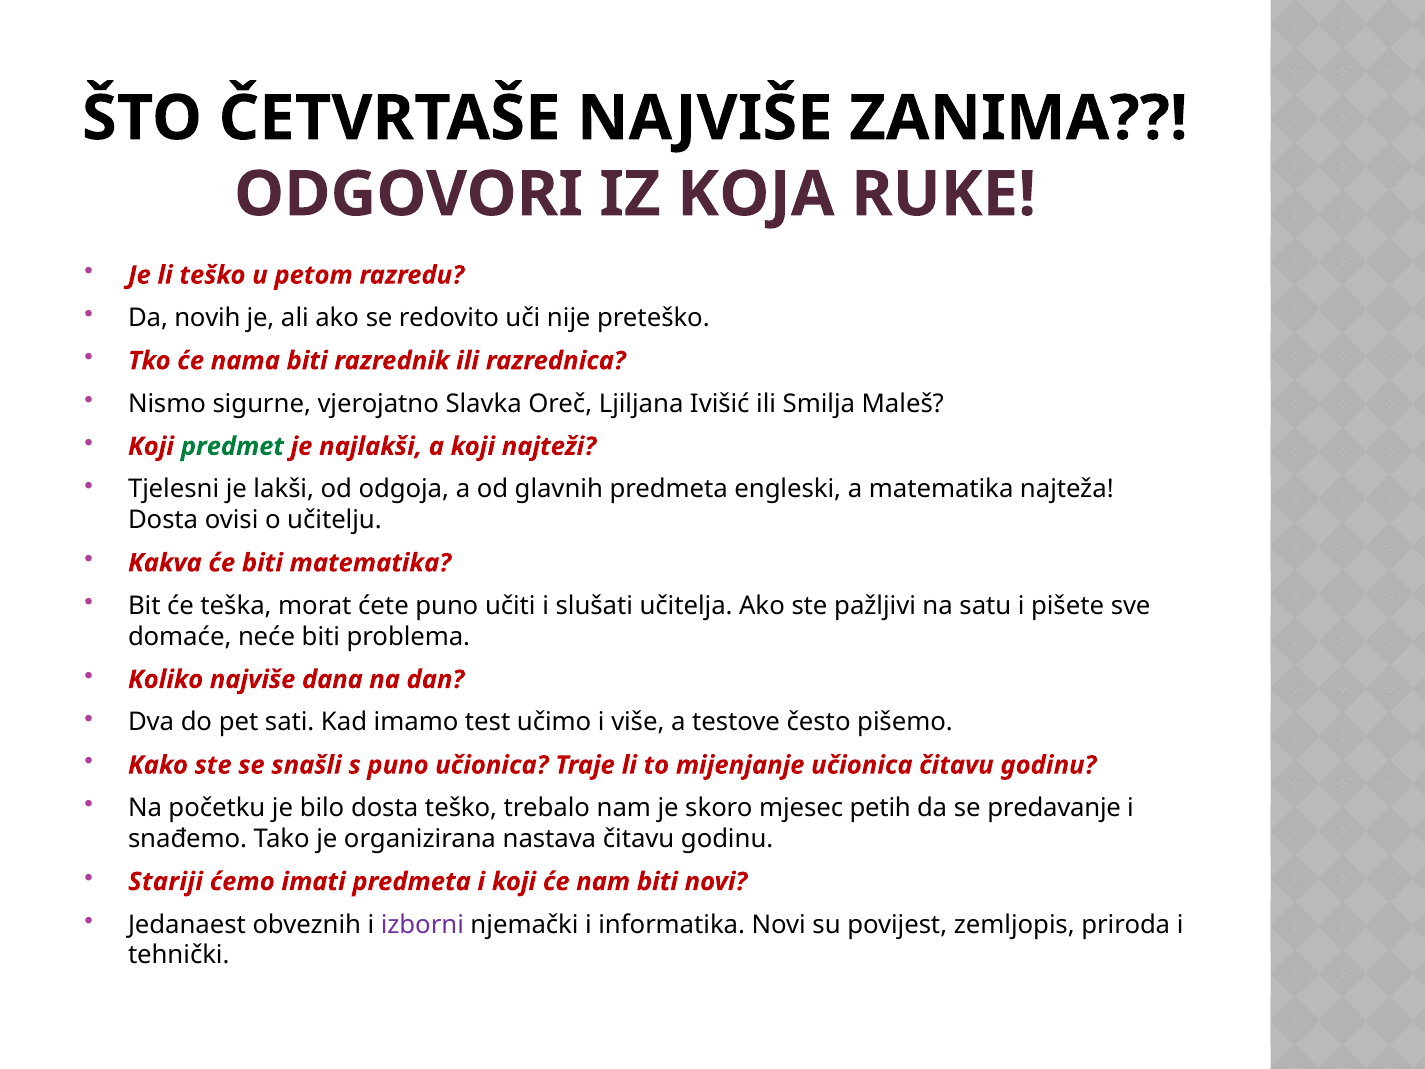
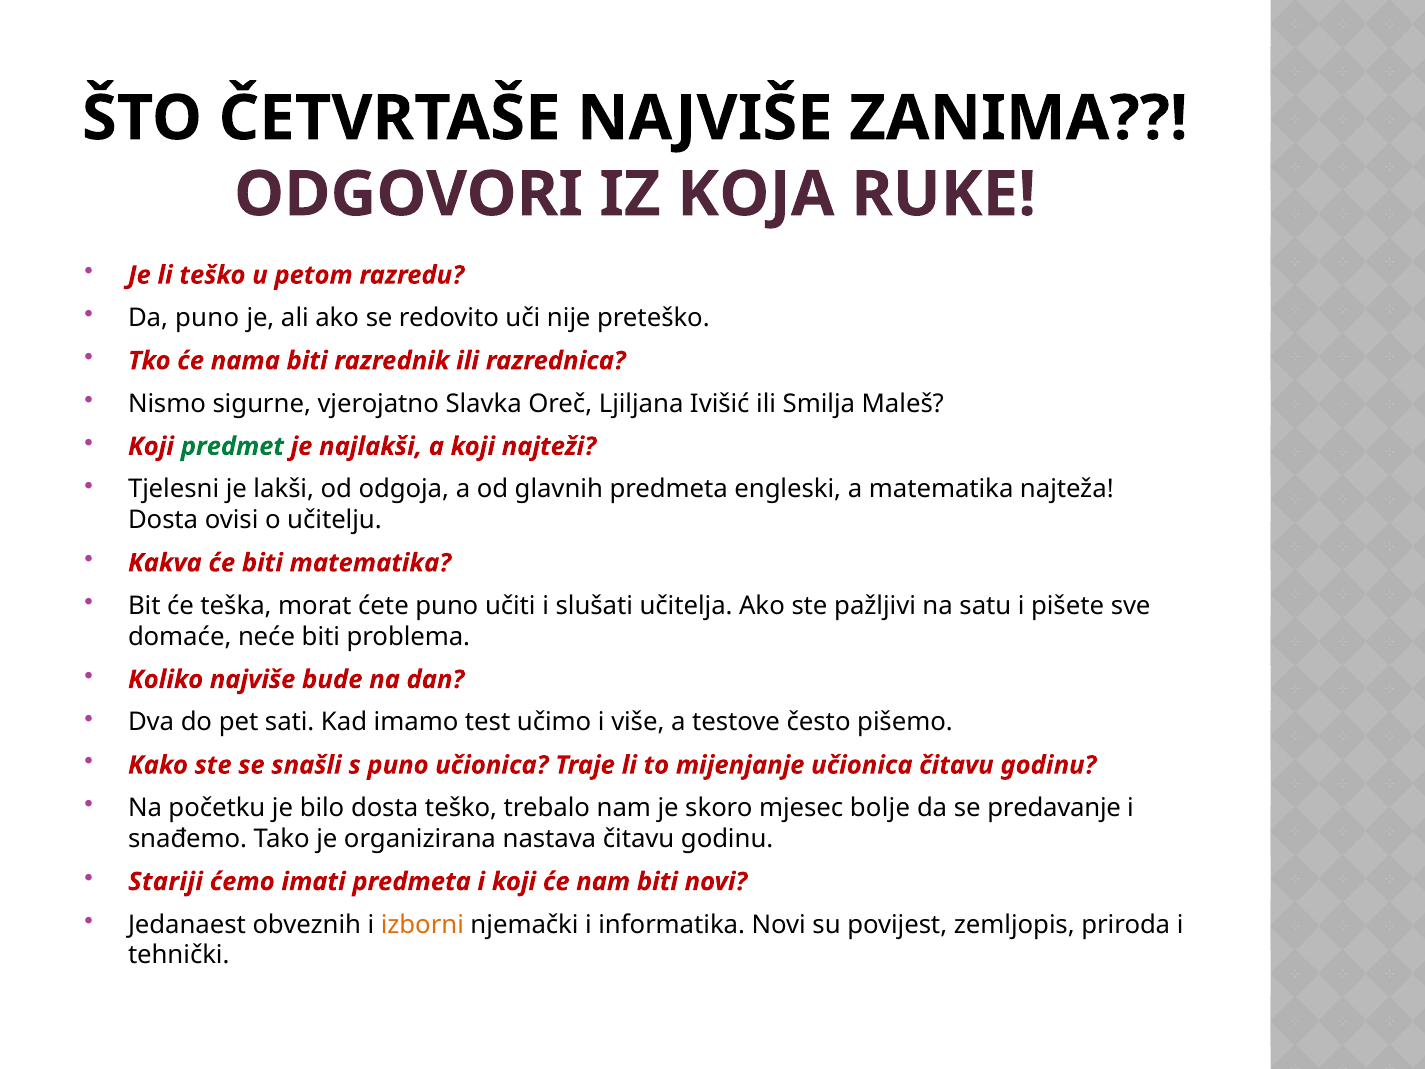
Da novih: novih -> puno (207, 318)
dana: dana -> bude (332, 679)
petih: petih -> bolje (880, 808)
izborni colour: purple -> orange (422, 924)
